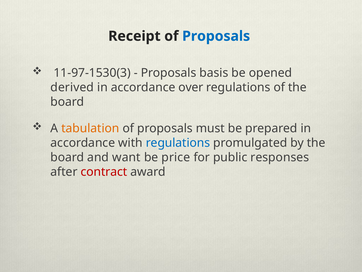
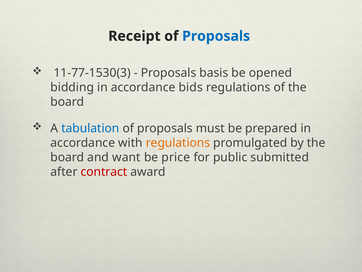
11-97-1530(3: 11-97-1530(3 -> 11-77-1530(3 (92, 73)
derived: derived -> bidding (72, 87)
over: over -> bids (191, 87)
tabulation colour: orange -> blue (90, 128)
regulations colour: blue -> orange (178, 143)
responses: responses -> submitted (280, 157)
